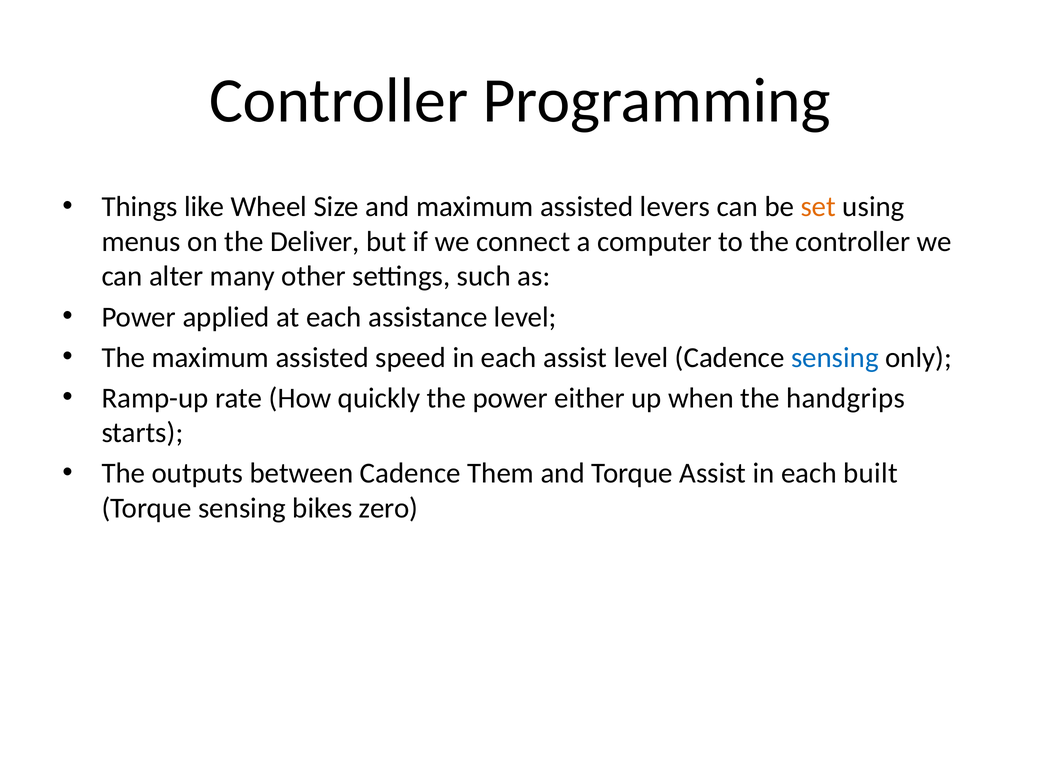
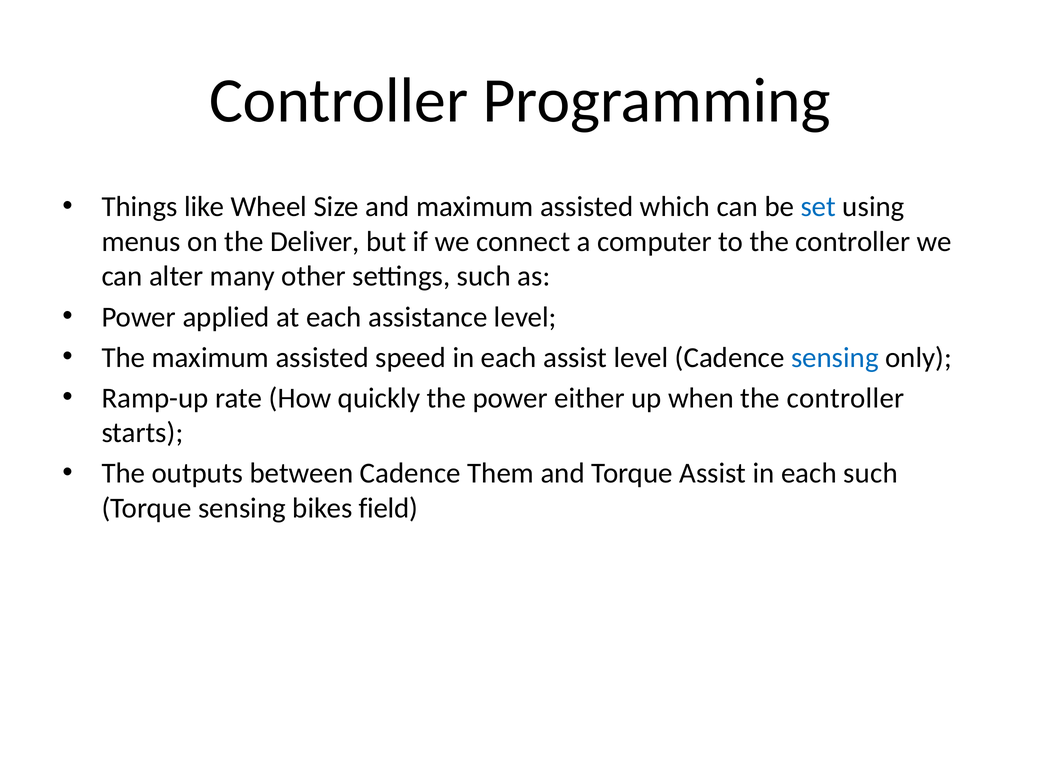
levers: levers -> which (675, 207)
set colour: orange -> blue (818, 207)
when the handgrips: handgrips -> controller (846, 398)
each built: built -> such (871, 473)
zero: zero -> field (388, 508)
